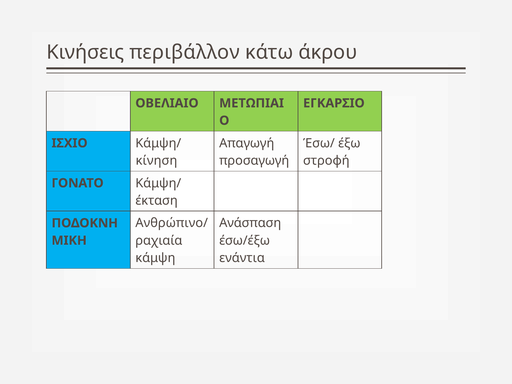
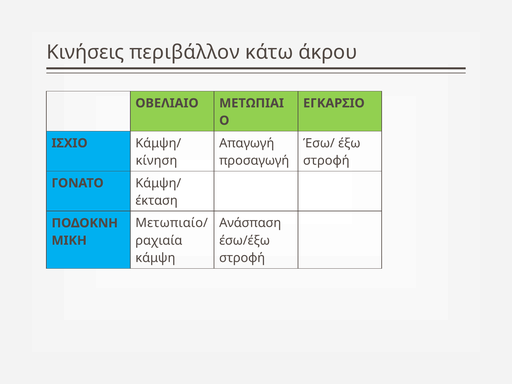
Ανθρώπινο/: Ανθρώπινο/ -> Μετωπιαίο/ (172, 223)
ενάντια: ενάντια -> στροφή (242, 258)
